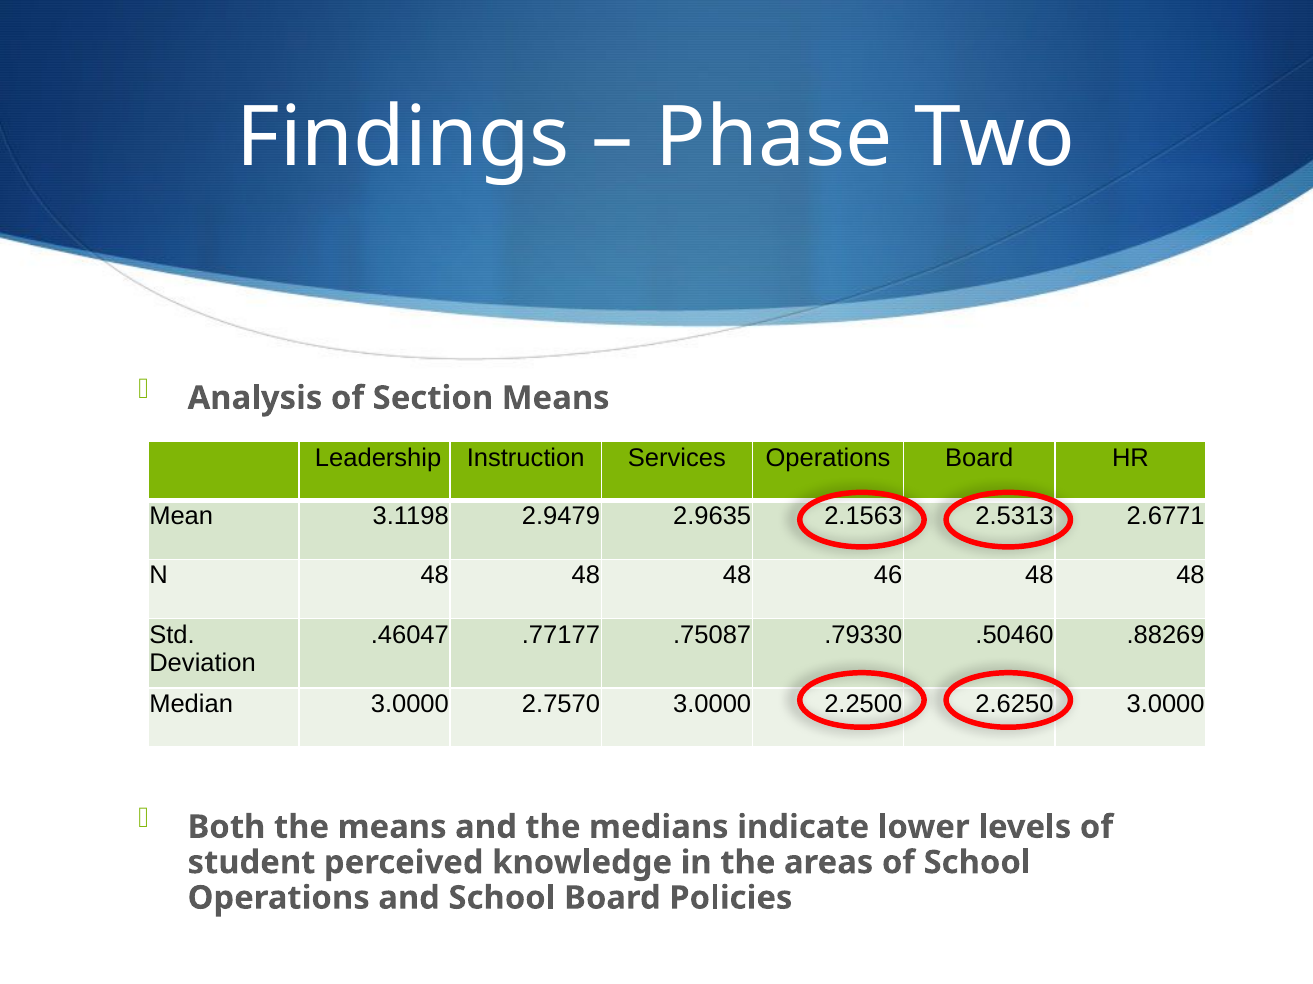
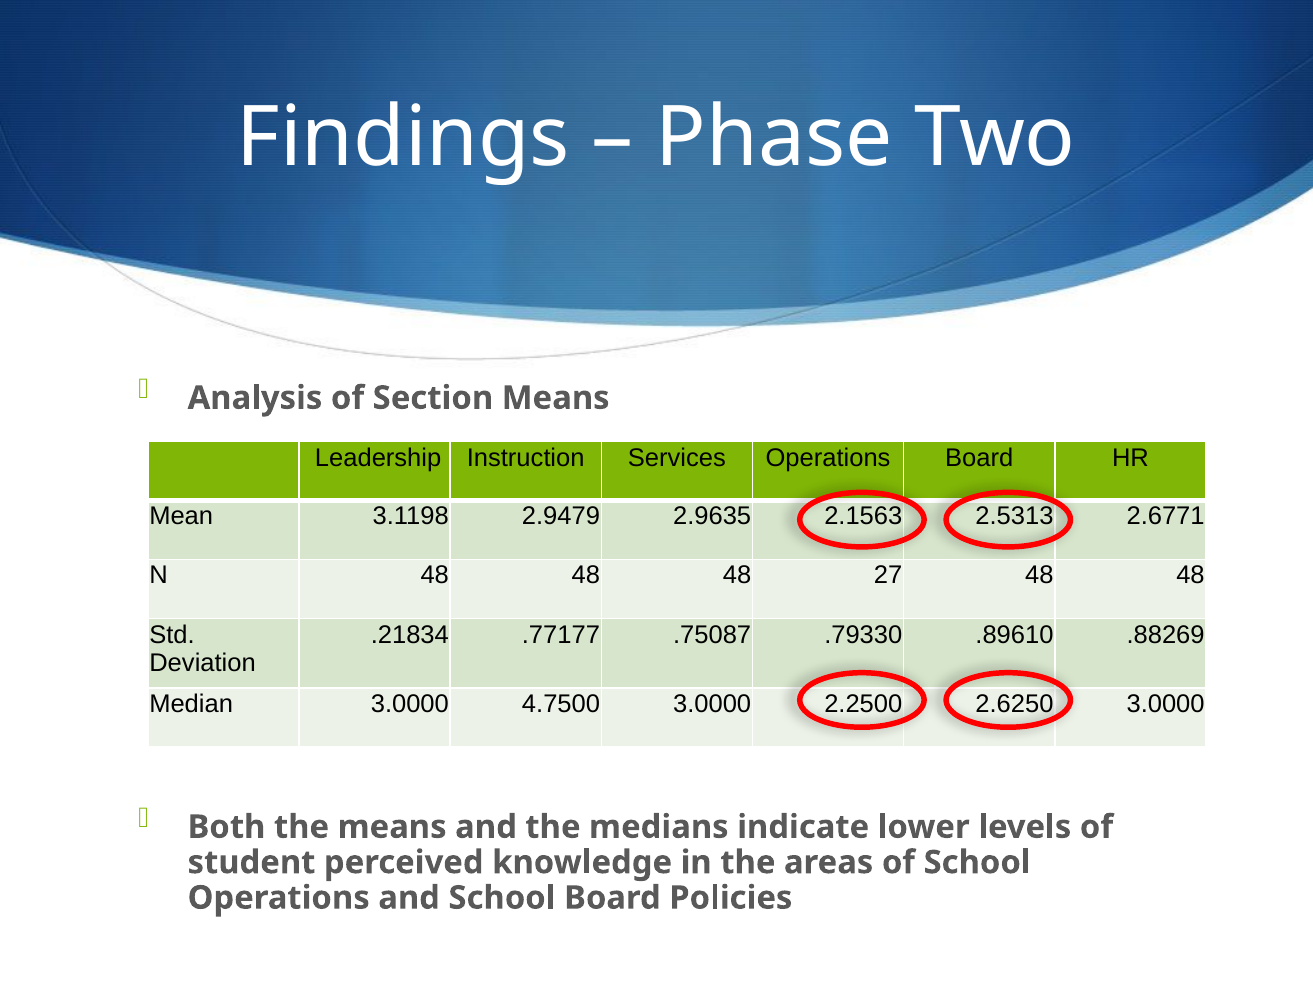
46: 46 -> 27 (888, 576)
.46047: .46047 -> .21834 (410, 635)
.50460: .50460 -> .89610 (1014, 635)
2.7570: 2.7570 -> 4.7500 (561, 705)
